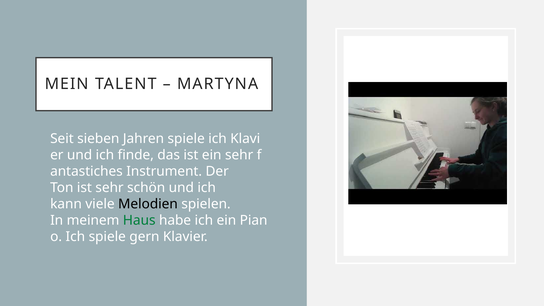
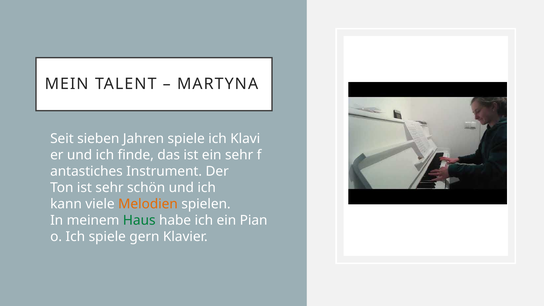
Melodien colour: black -> orange (148, 204)
